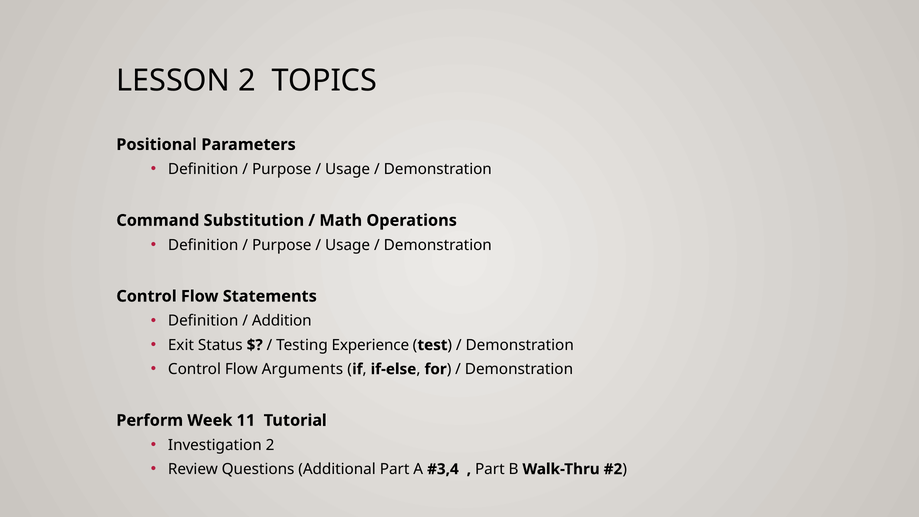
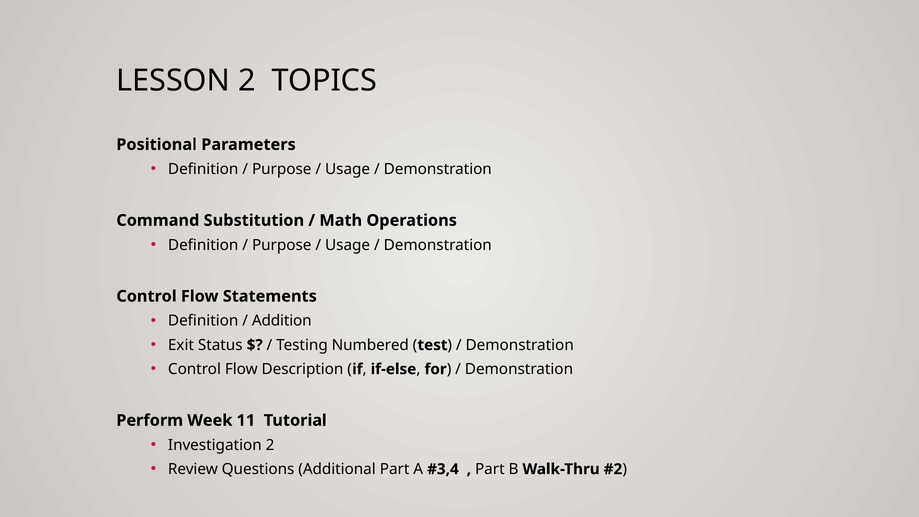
Experience: Experience -> Numbered (370, 345)
Arguments: Arguments -> Description (302, 369)
